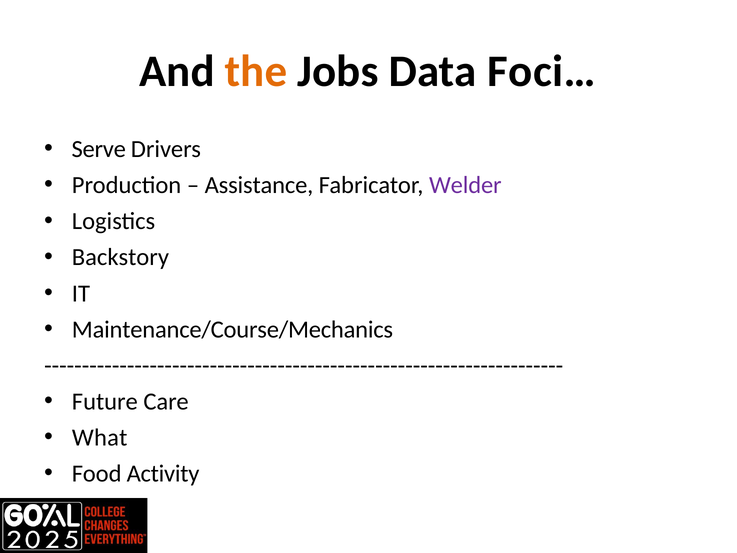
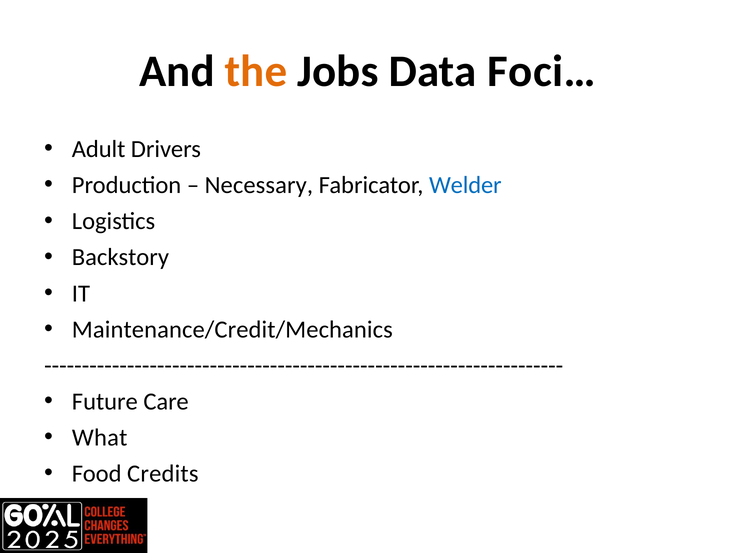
Serve: Serve -> Adult (99, 149)
Assistance: Assistance -> Necessary (259, 185)
Welder colour: purple -> blue (465, 185)
Maintenance/Course/Mechanics: Maintenance/Course/Mechanics -> Maintenance/Credit/Mechanics (232, 329)
Activity: Activity -> Credits (163, 473)
